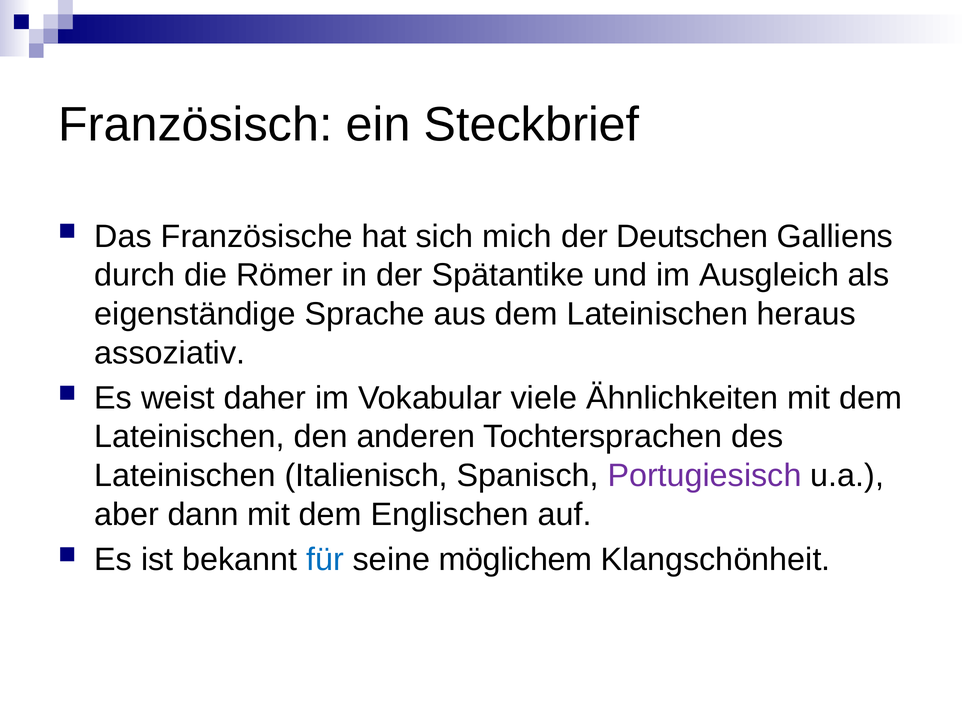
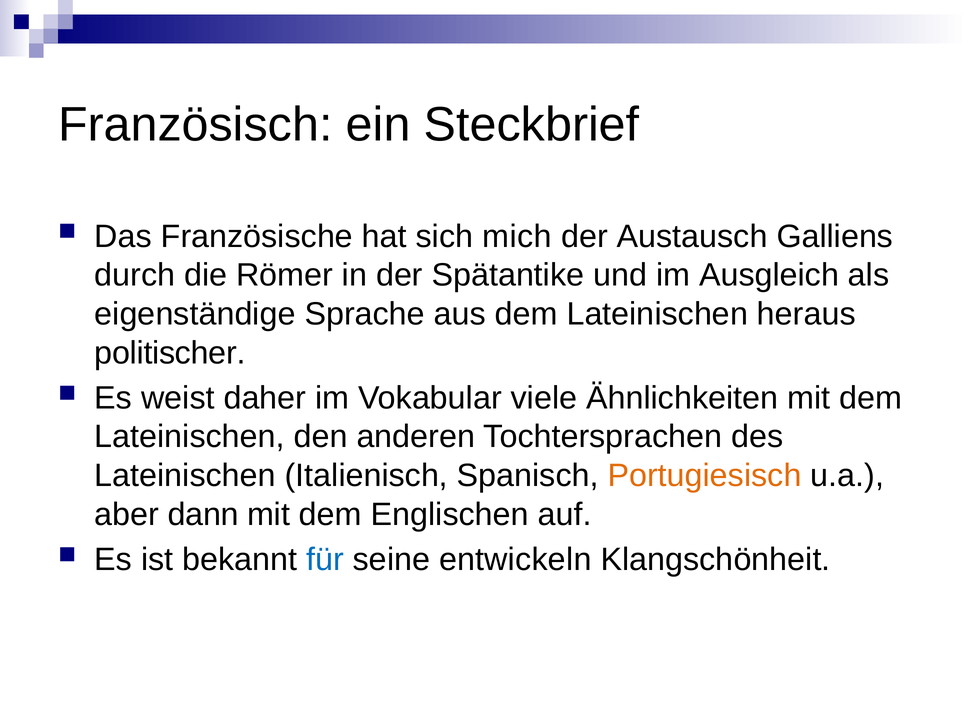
Deutschen: Deutschen -> Austausch (692, 236)
assoziativ: assoziativ -> politischer (170, 353)
Portugiesisch colour: purple -> orange (705, 475)
möglichem: möglichem -> entwickeln (515, 559)
